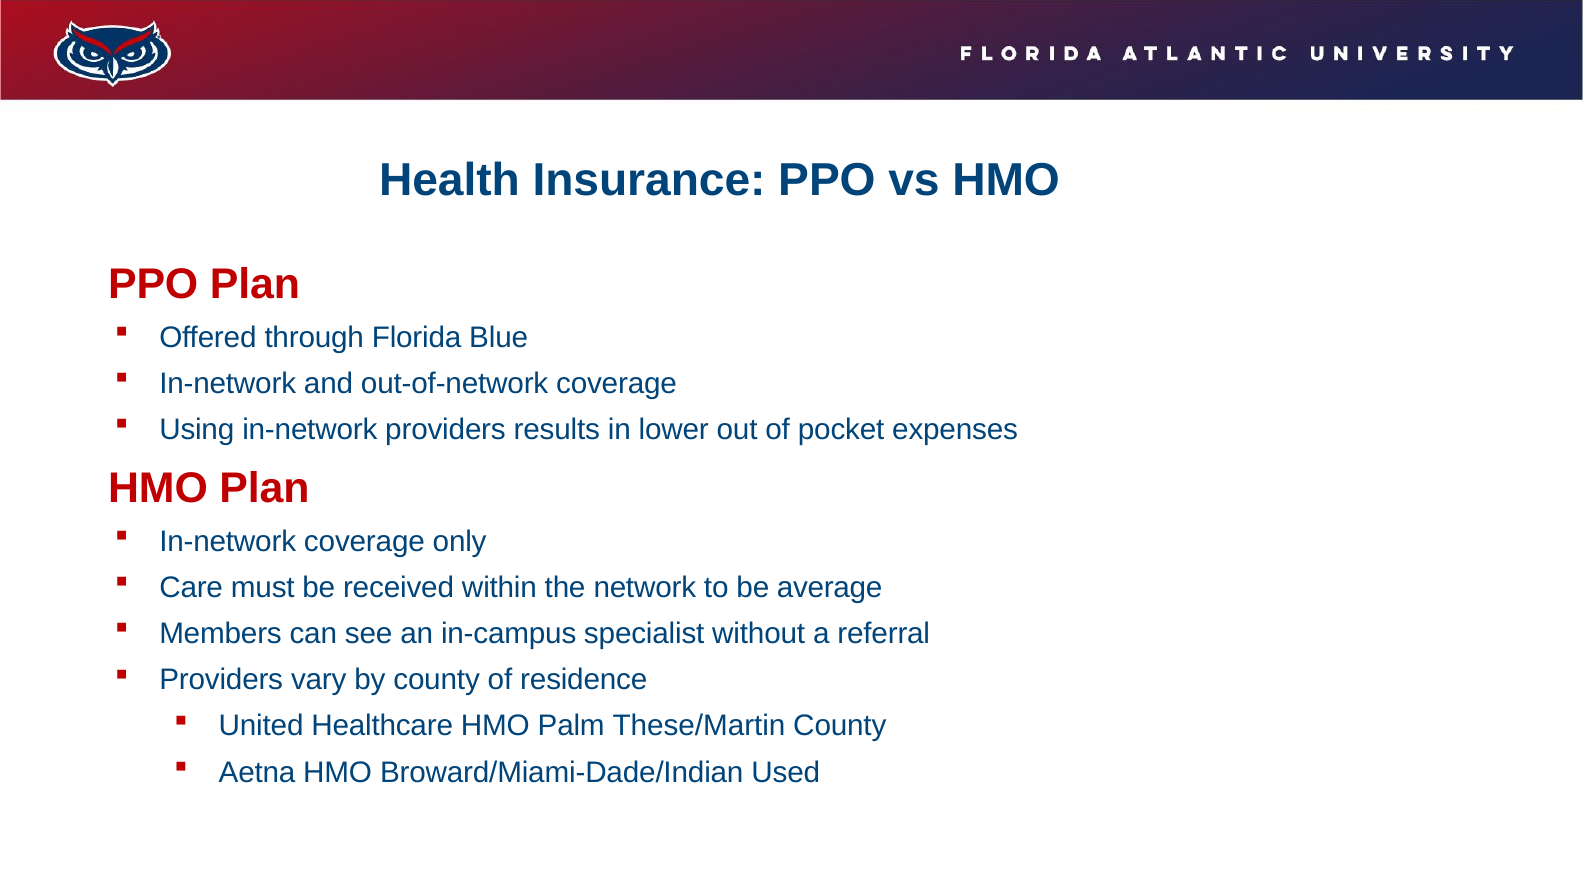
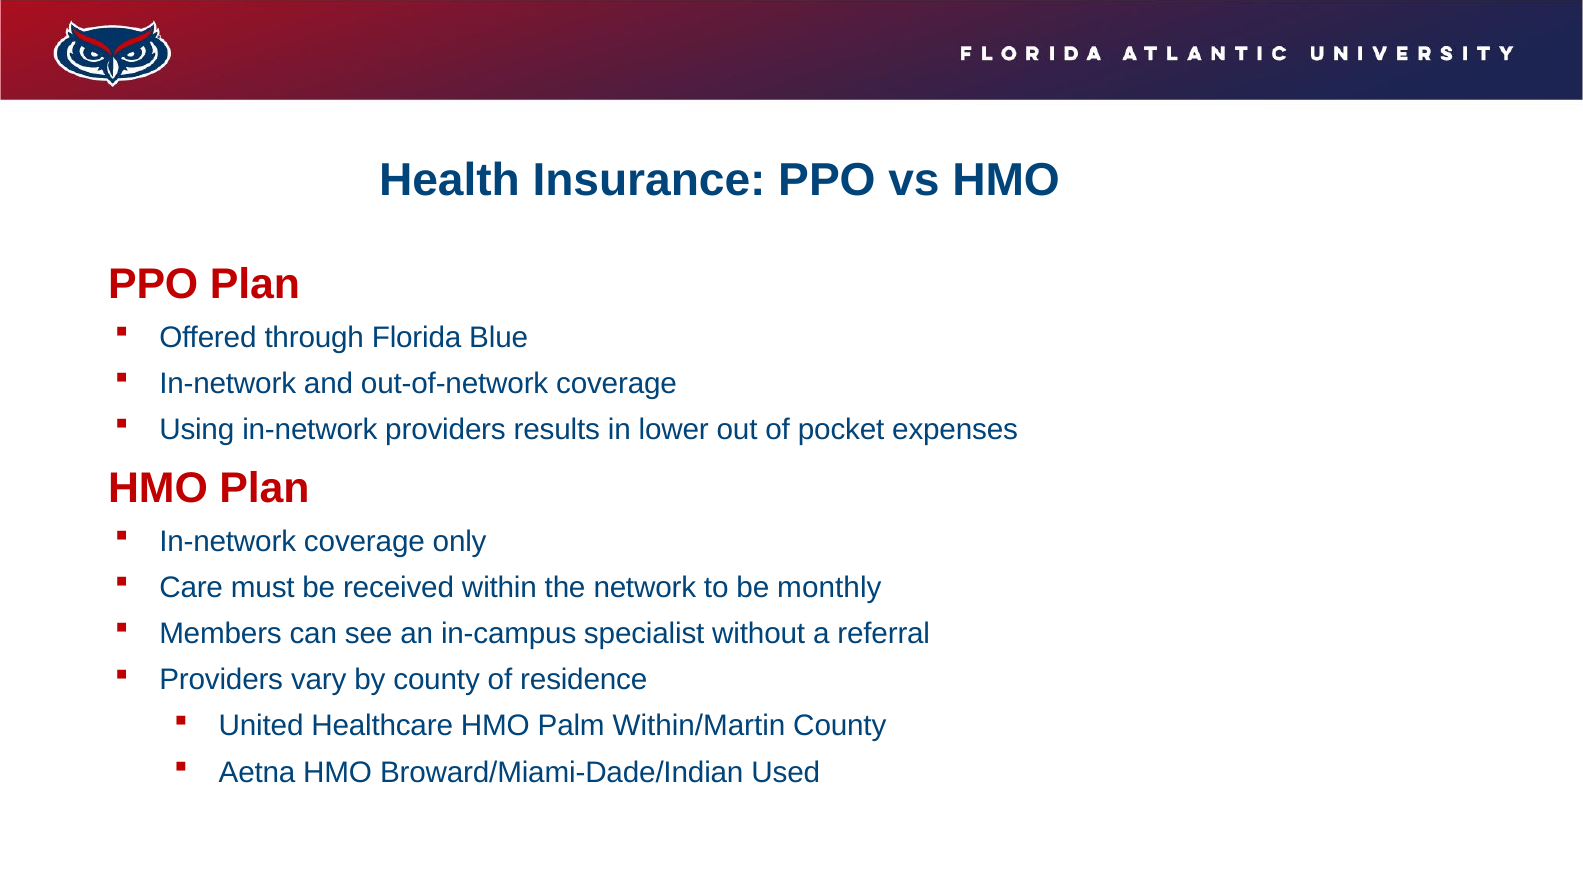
average: average -> monthly (829, 588)
These/Martin: These/Martin -> Within/Martin (699, 726)
